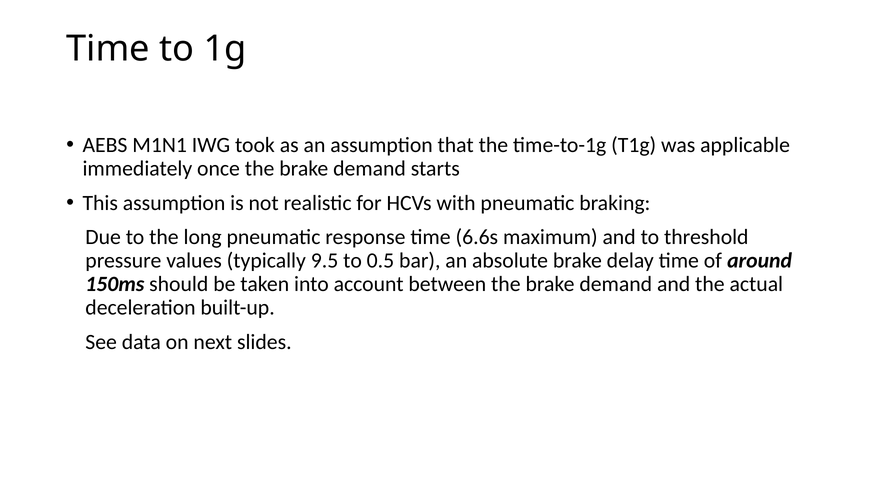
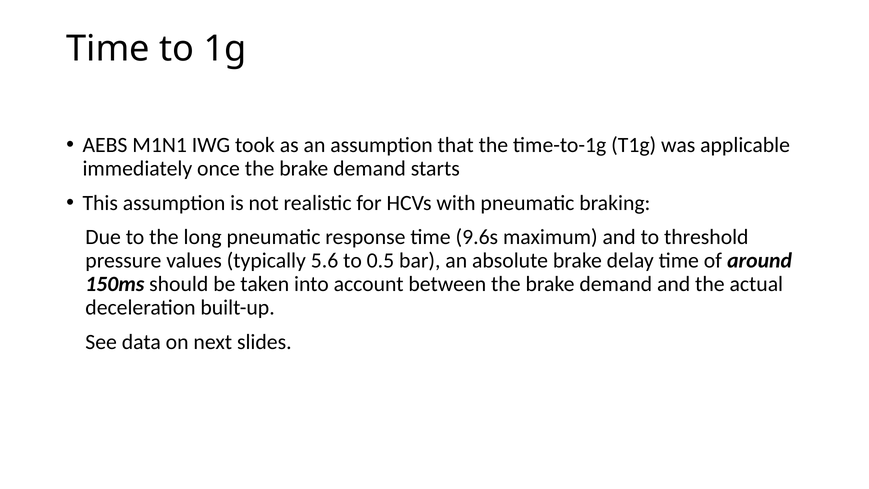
6.6s: 6.6s -> 9.6s (477, 237)
9.5: 9.5 -> 5.6 (325, 261)
